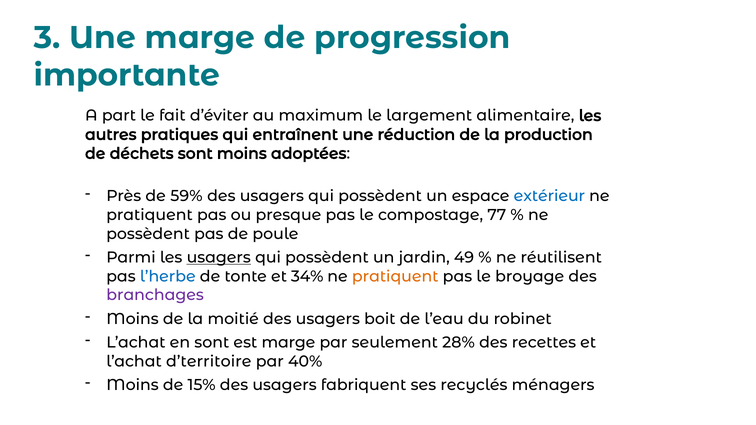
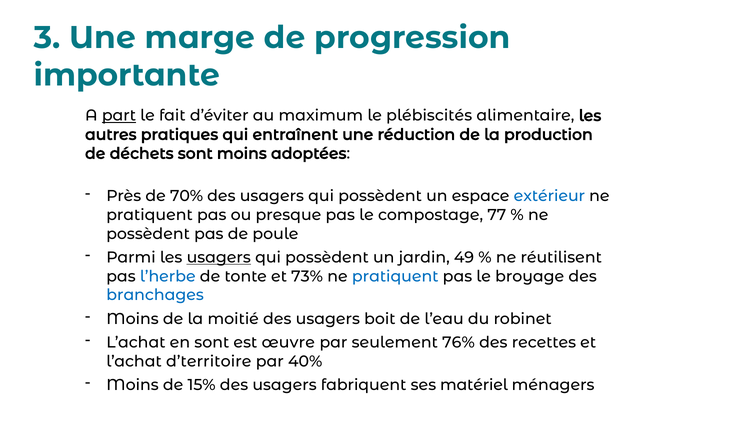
part underline: none -> present (119, 116)
largement: largement -> plébiscités (429, 116)
59%: 59% -> 70% (187, 196)
34%: 34% -> 73% (307, 277)
pratiquent colour: orange -> blue (395, 277)
branchages colour: purple -> blue (155, 295)
est marge: marge -> œuvre (288, 343)
28%: 28% -> 76% (458, 343)
recyclés: recyclés -> matériel (474, 385)
